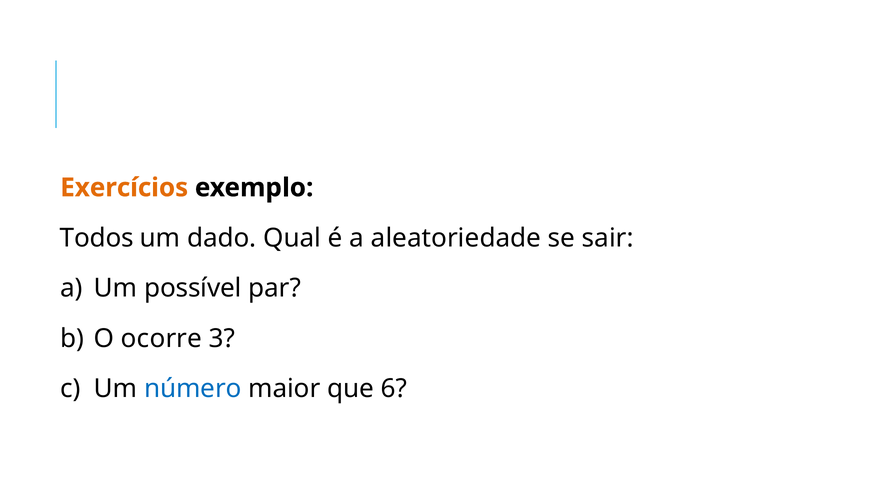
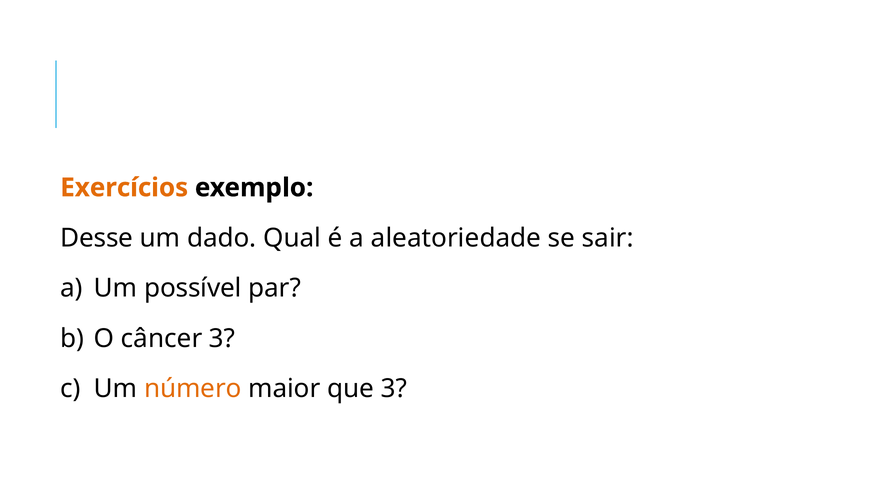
Todos: Todos -> Desse (97, 238)
ocorre: ocorre -> câncer (162, 339)
número colour: blue -> orange (193, 389)
que 6: 6 -> 3 (394, 389)
